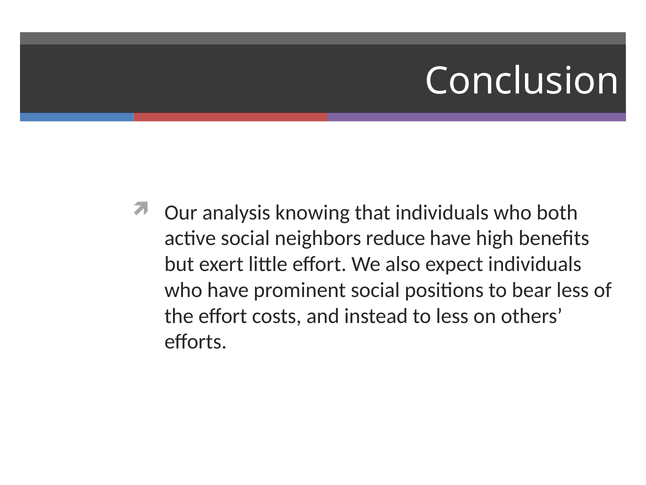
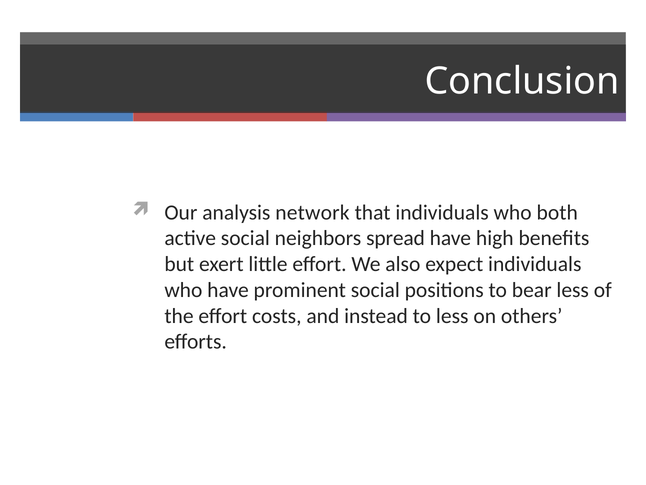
knowing: knowing -> network (312, 212)
reduce: reduce -> spread (396, 238)
